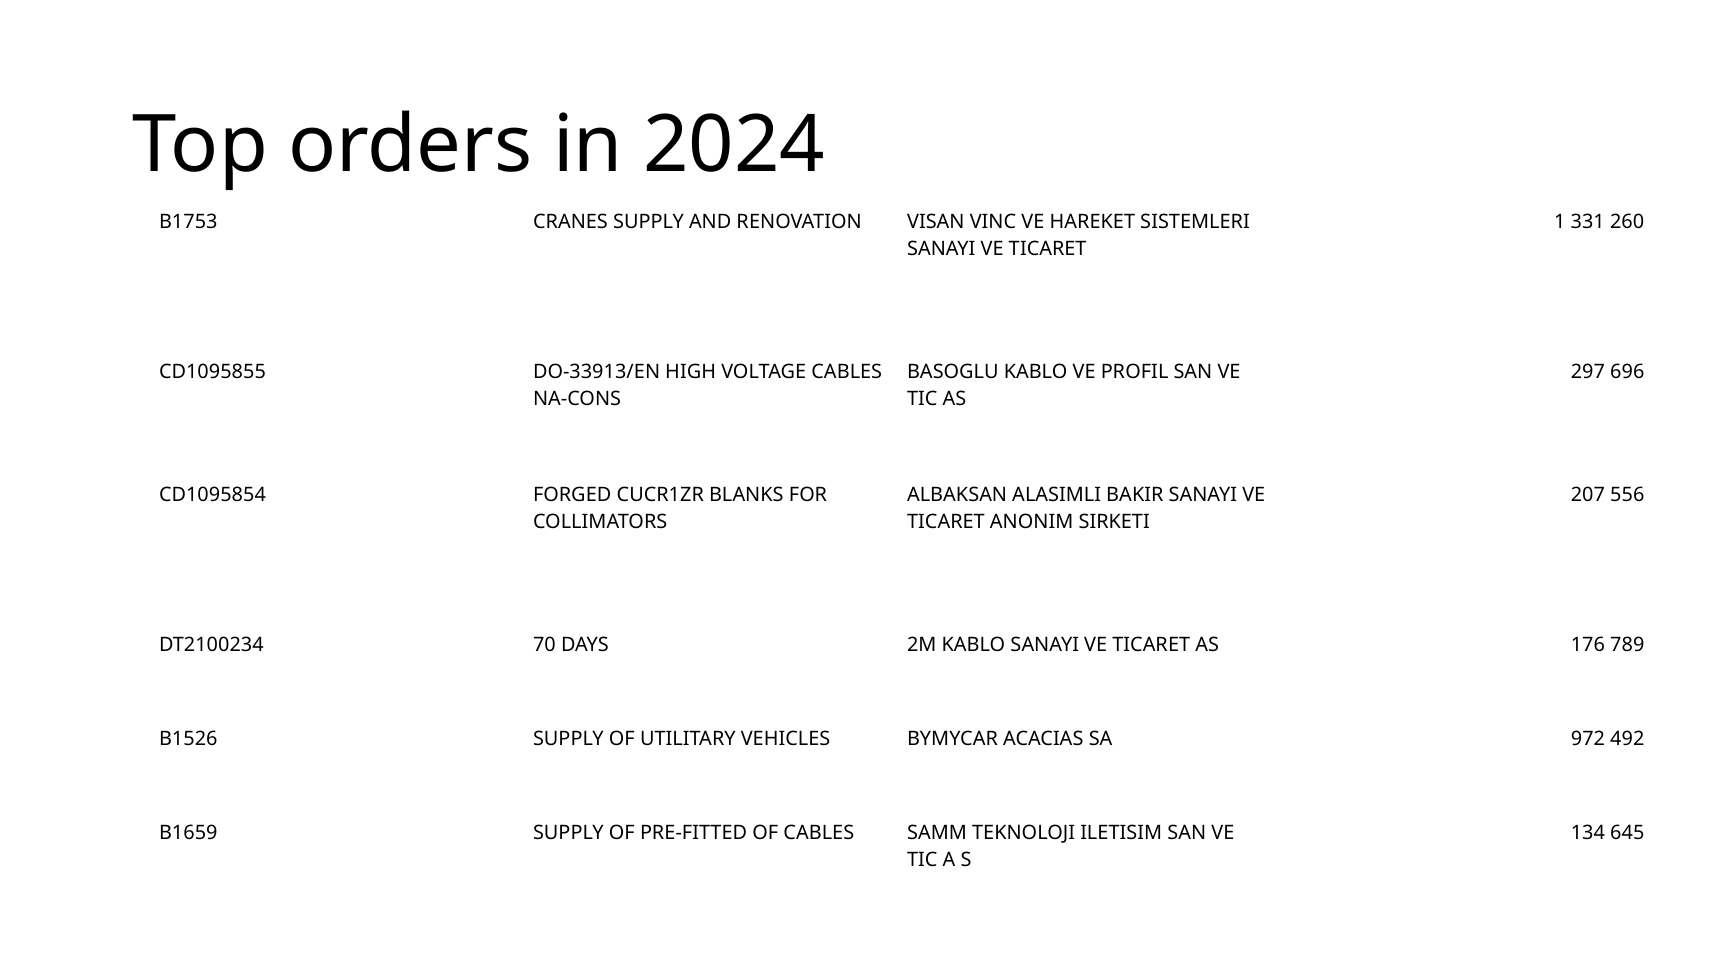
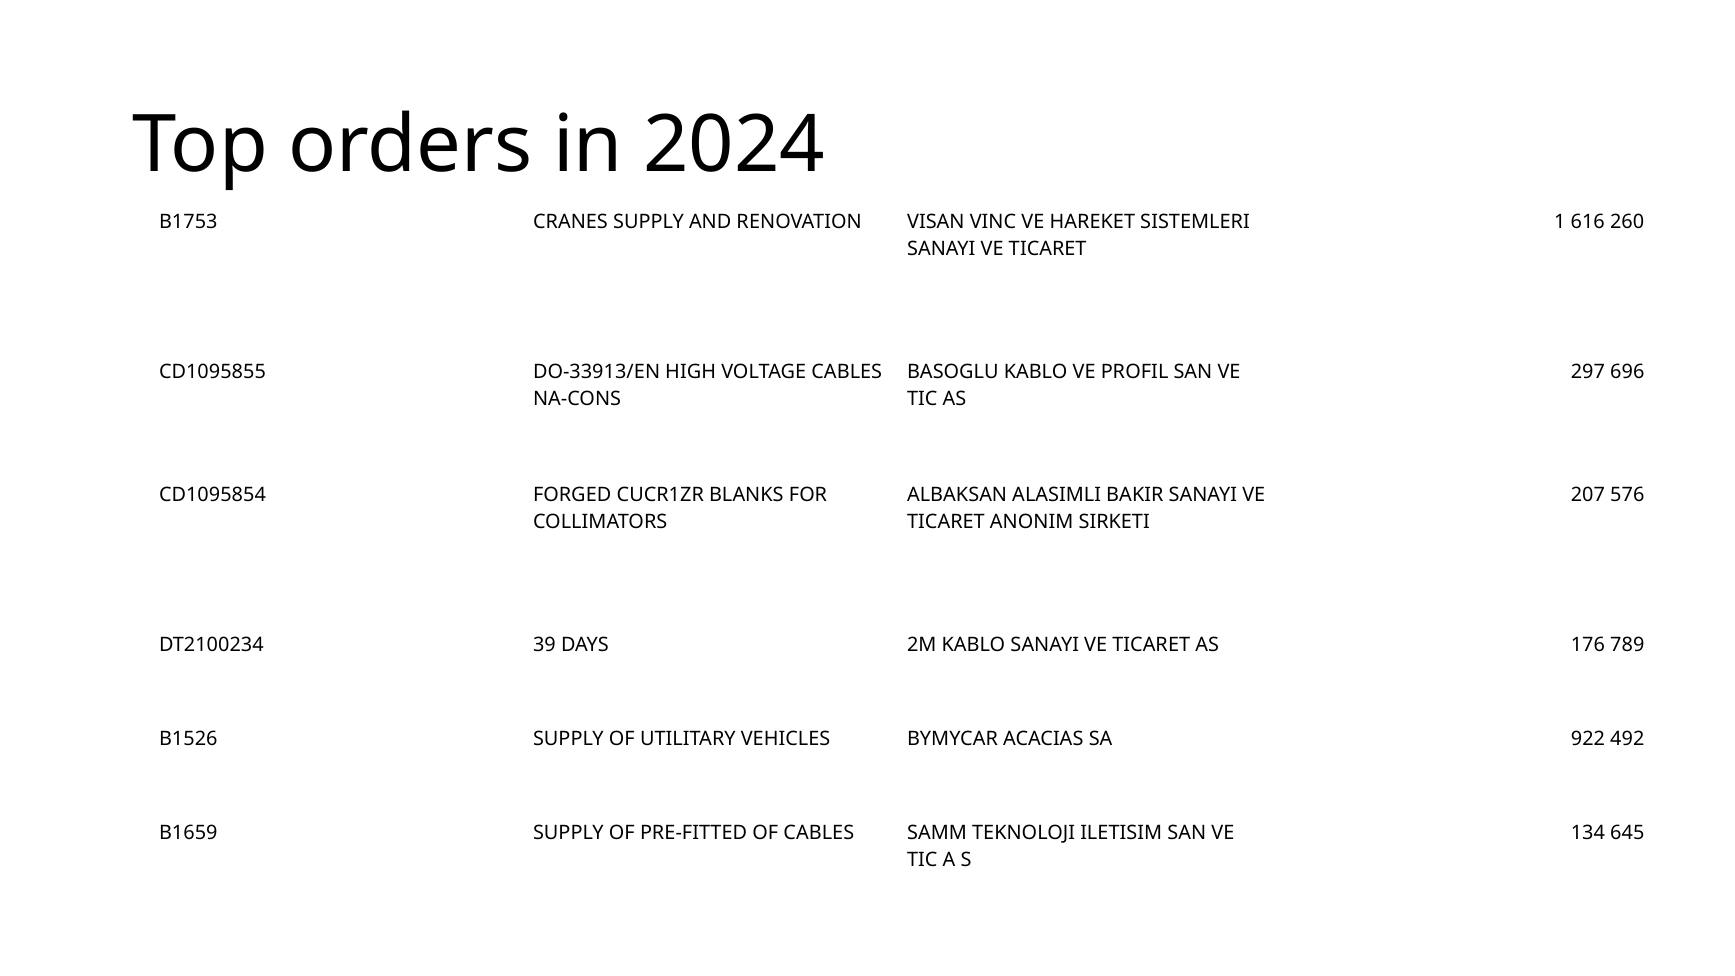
331: 331 -> 616 (1588, 222)
556: 556 -> 576 (1627, 494)
70: 70 -> 39 (544, 645)
972: 972 -> 922 (1588, 739)
